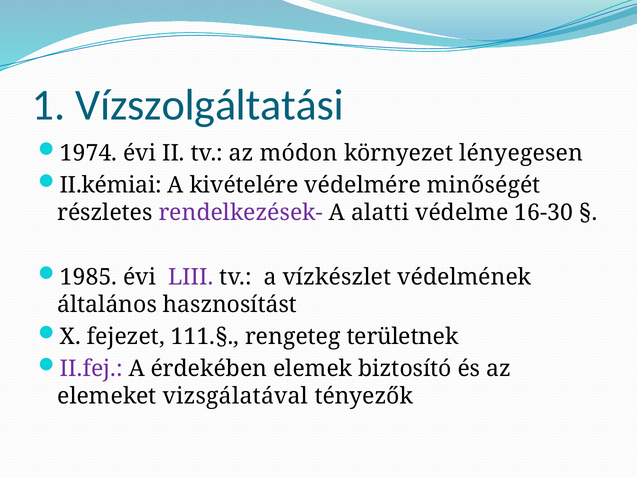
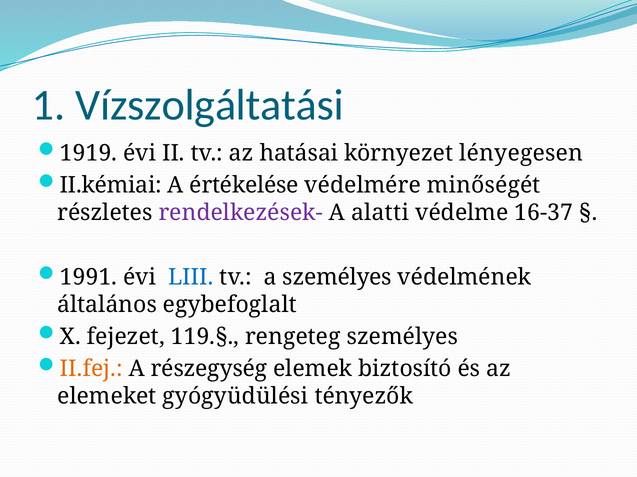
1974: 1974 -> 1919 (89, 153)
módon: módon -> hatásai (299, 153)
kivételére: kivételére -> értékelése (244, 186)
16-30: 16-30 -> 16-37 (544, 213)
1985: 1985 -> 1991 (89, 277)
LIII colour: purple -> blue (191, 277)
a vízkészlet: vízkészlet -> személyes (337, 277)
hasznosítást: hasznosítást -> egybefoglalt (230, 305)
111.§: 111.§ -> 119.§ (205, 337)
rengeteg területnek: területnek -> személyes (402, 337)
II.fej colour: purple -> orange (91, 369)
érdekében: érdekében -> részegység (209, 369)
vizsgálatával: vizsgálatával -> gyógyüdülési (235, 397)
